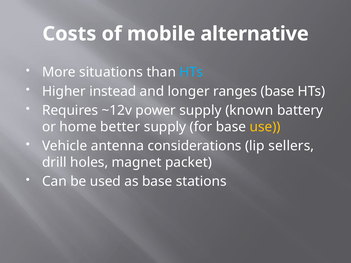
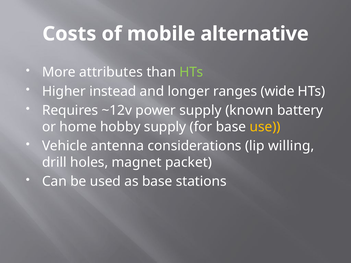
situations: situations -> attributes (111, 72)
HTs colour: light blue -> light green (191, 72)
ranges base: base -> wide (278, 91)
better: better -> hobby (120, 127)
sellers: sellers -> willing (291, 146)
